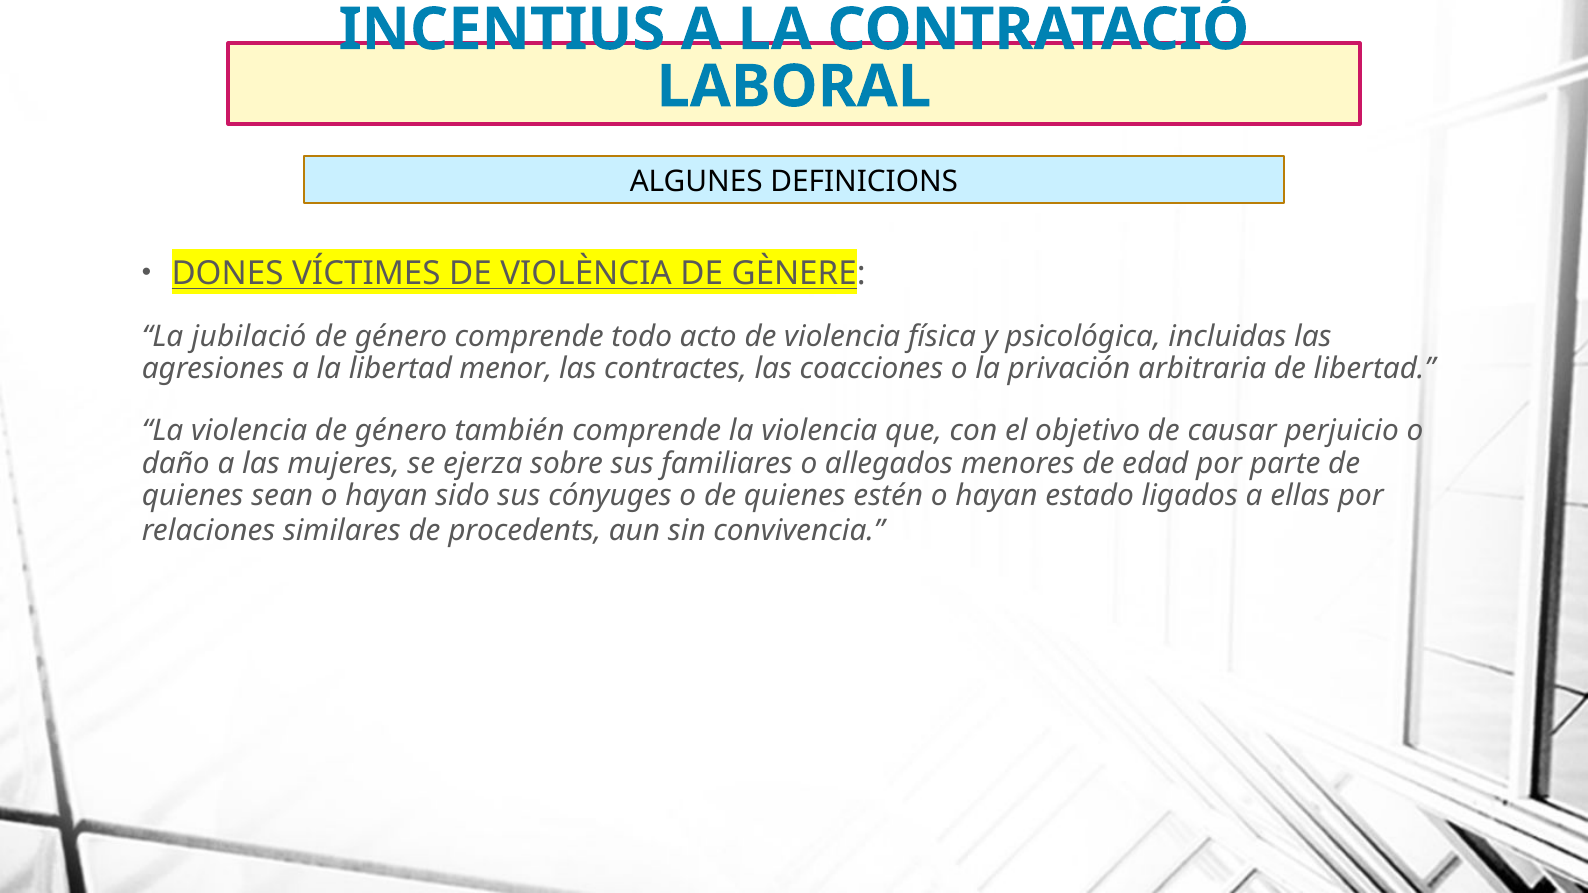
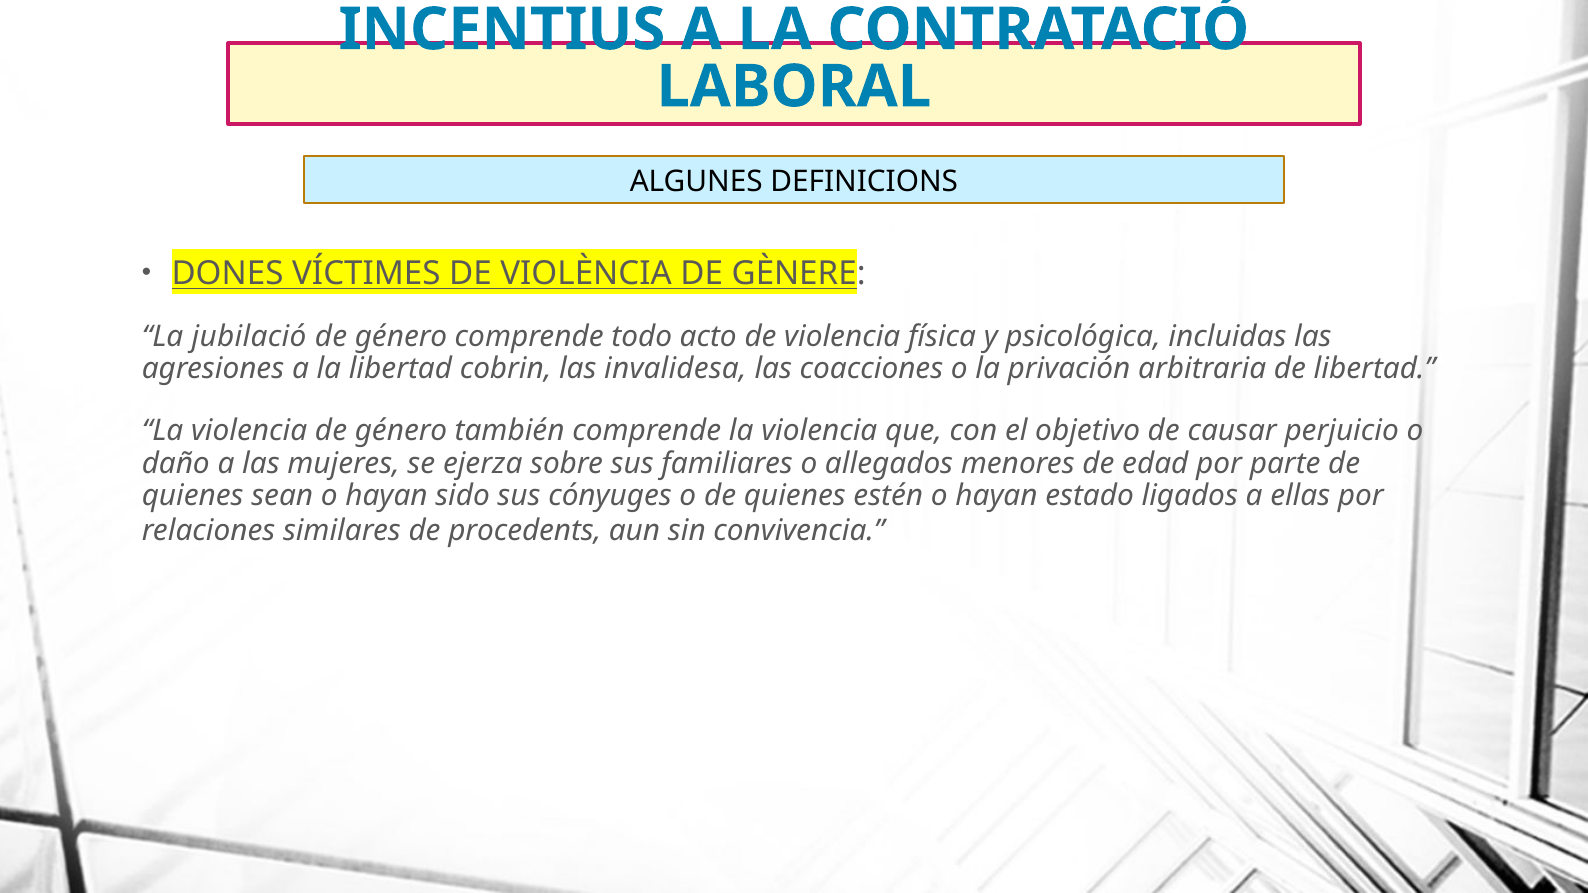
menor: menor -> cobrin (506, 369)
contractes: contractes -> invalidesa (675, 369)
